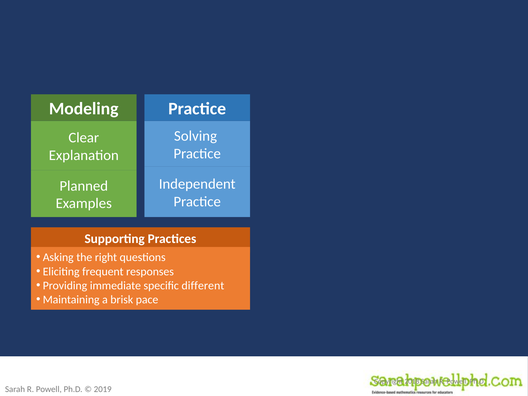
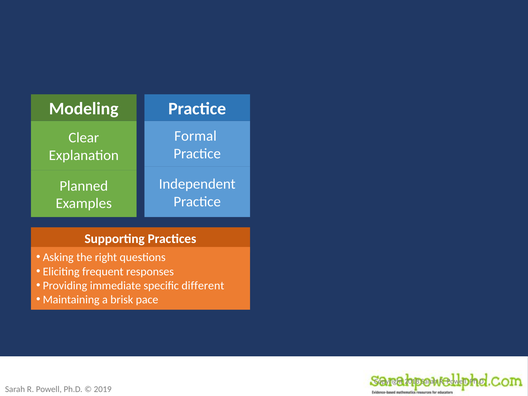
Solving: Solving -> Formal (195, 136)
